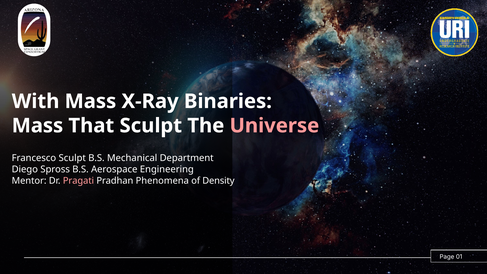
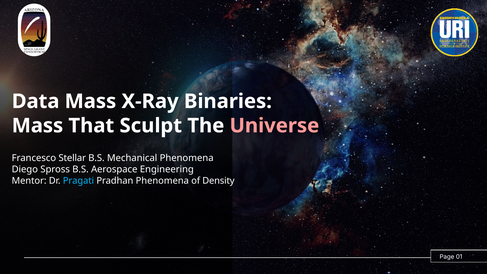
With: With -> Data (36, 101)
Francesco Sculpt: Sculpt -> Stellar (72, 158)
Mechanical Department: Department -> Phenomena (187, 158)
Pragati colour: pink -> light blue (78, 181)
